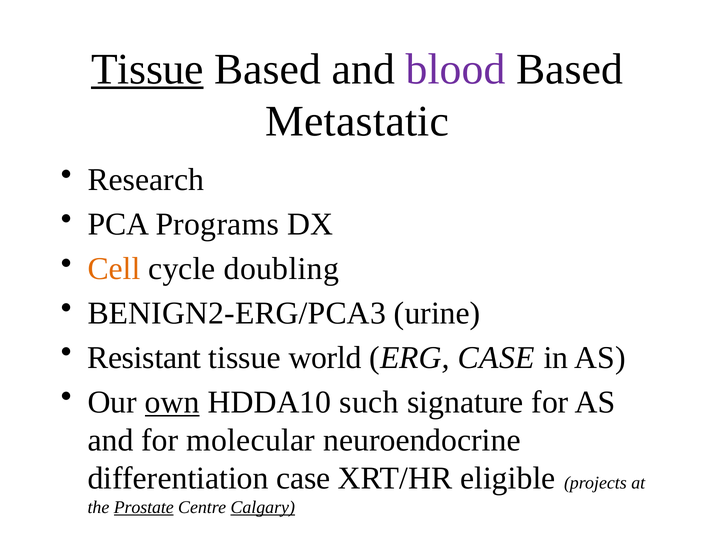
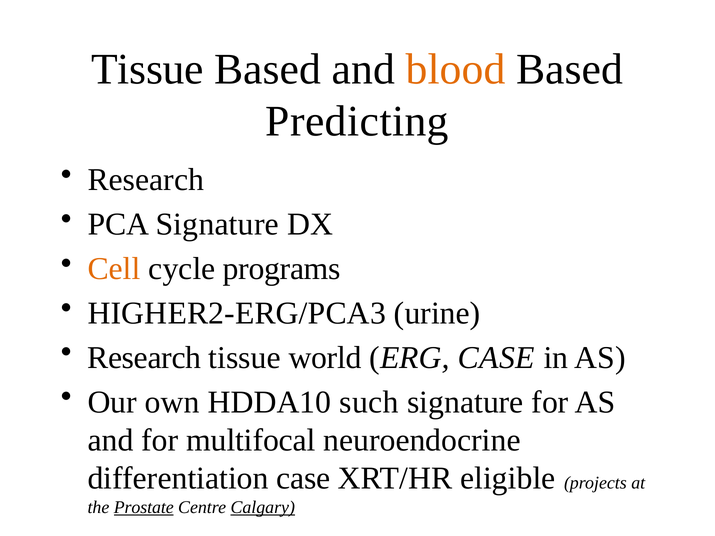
Tissue underline: present -> none (147, 69)
blood colour: purple -> orange (456, 69)
Metastatic: Metastatic -> Predicting (357, 122)
PCA Programs: Programs -> Signature (217, 224)
doubling: doubling -> programs (282, 269)
BENIGN2-ERG/PCA3: BENIGN2-ERG/PCA3 -> HIGHER2-ERG/PCA3 (237, 313)
Resistant: Resistant -> Research (144, 358)
own underline: present -> none (172, 402)
molecular: molecular -> multifocal (251, 440)
